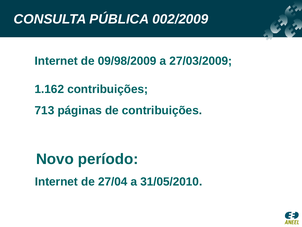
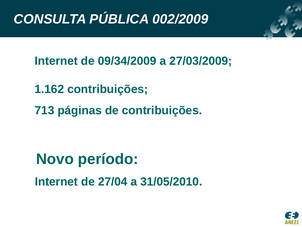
09/98/2009: 09/98/2009 -> 09/34/2009 (127, 61)
